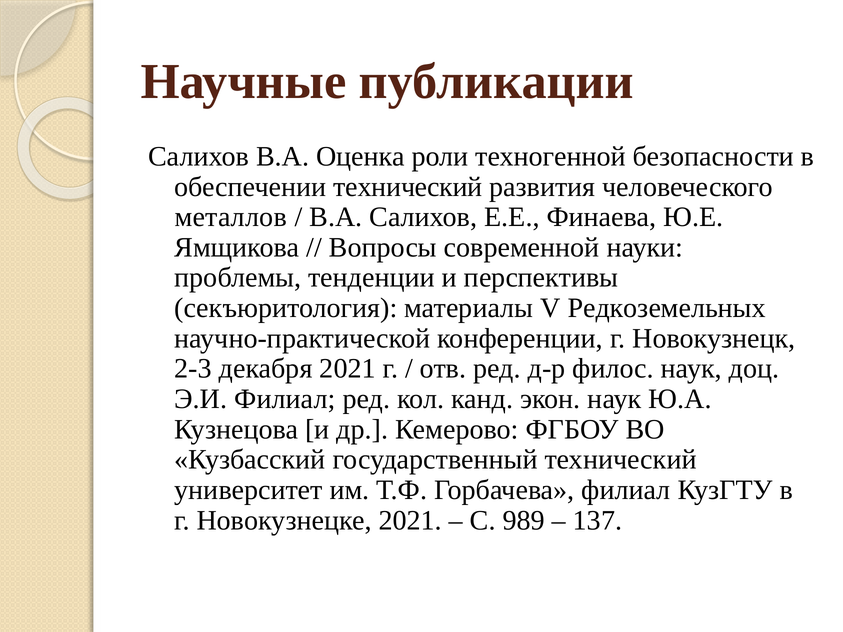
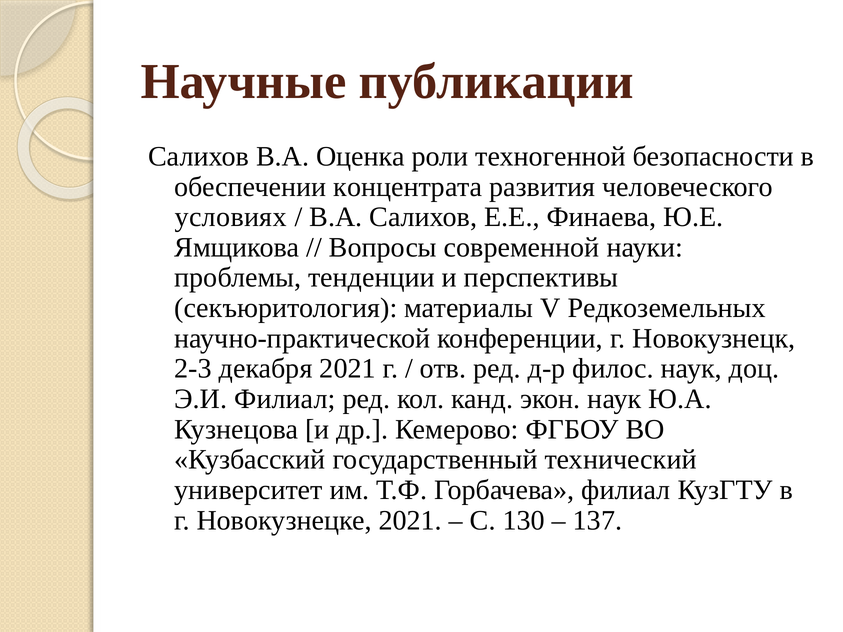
обеспечении технический: технический -> концентрата (408, 187)
металлов: металлов -> условиях (231, 217)
989: 989 -> 130 (524, 520)
